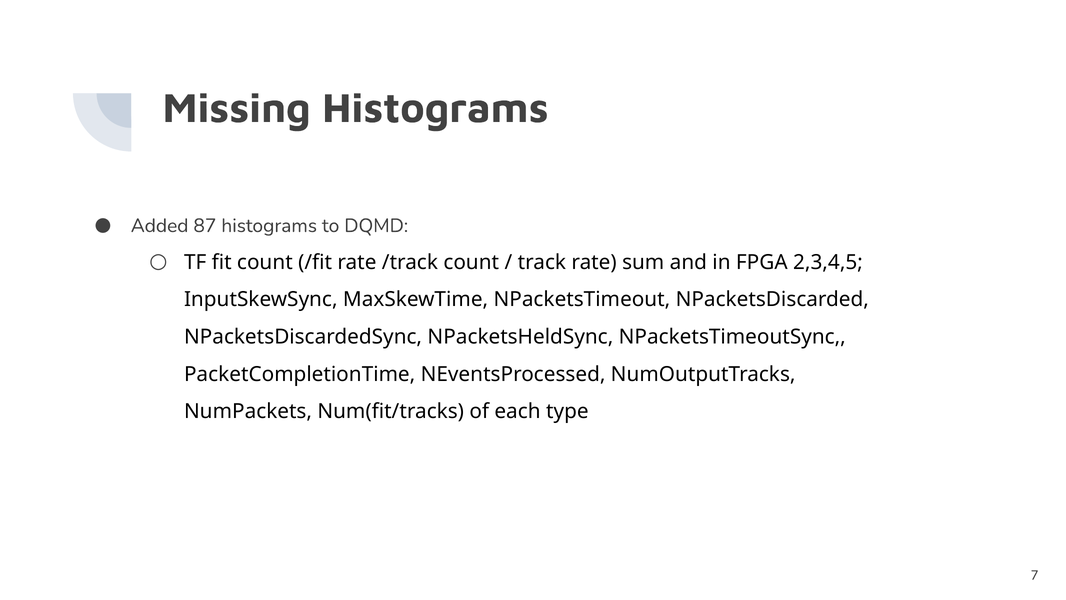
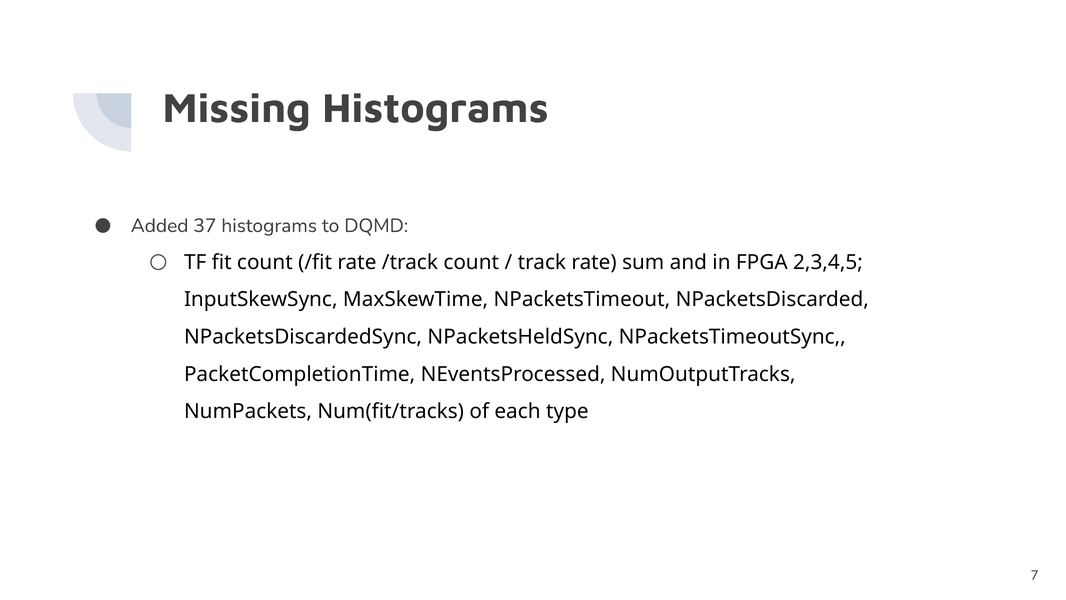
87: 87 -> 37 (205, 226)
